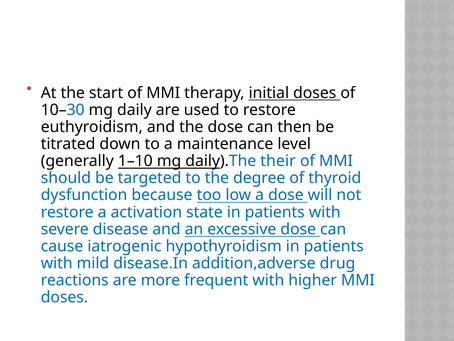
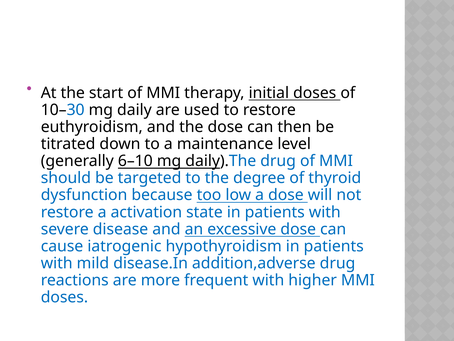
1–10: 1–10 -> 6–10 (135, 161)
daily).The their: their -> drug (278, 161)
